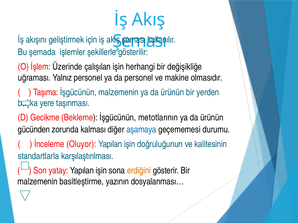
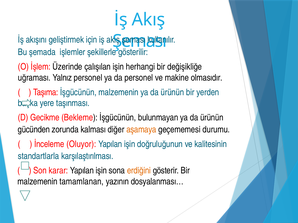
metotlarının: metotlarının -> bulunmayan (158, 118)
aşamaya colour: blue -> orange (141, 130)
yatay: yatay -> karar (58, 171)
basitleştirme: basitleştirme -> tamamlanan (82, 182)
